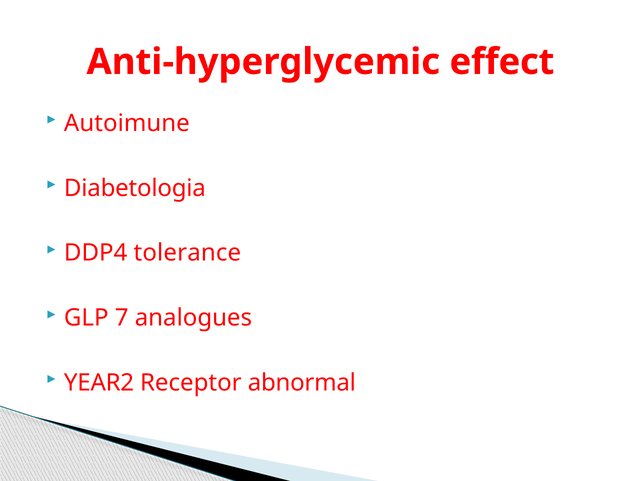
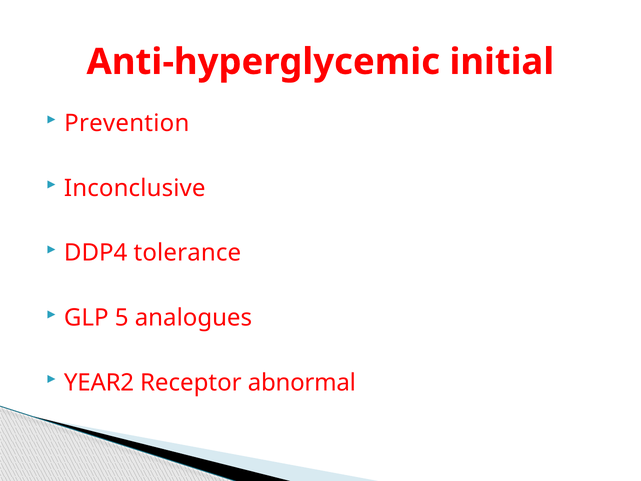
effect: effect -> initial (502, 62)
Autoimune: Autoimune -> Prevention (127, 123)
Diabetologia: Diabetologia -> Inconclusive (135, 188)
7: 7 -> 5 (122, 318)
